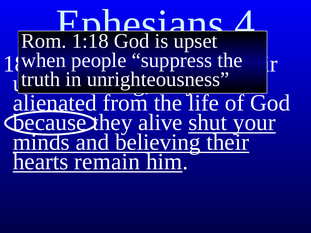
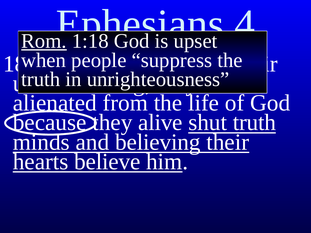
Rom underline: none -> present (44, 41)
shut your: your -> truth (254, 123)
remain: remain -> believe (107, 162)
